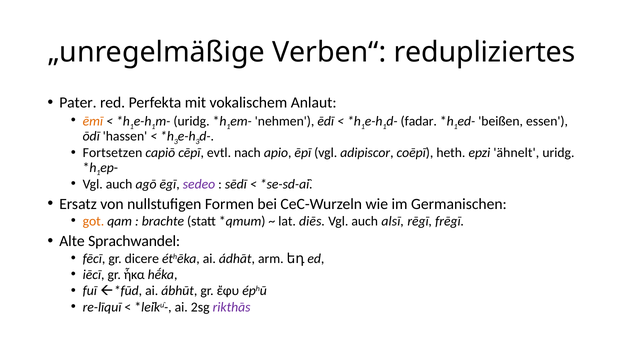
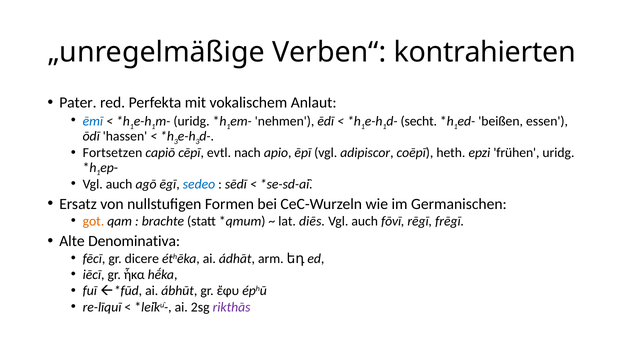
redupliziertes: redupliziertes -> kontrahierten (485, 52)
ēmī colour: orange -> blue (93, 121)
fadar: fadar -> secht (419, 121)
ähnelt: ähnelt -> frühen (516, 153)
sedeo colour: purple -> blue (199, 184)
alsī: alsī -> fōvī (393, 221)
Sprachwandel: Sprachwandel -> Denominativa (134, 241)
